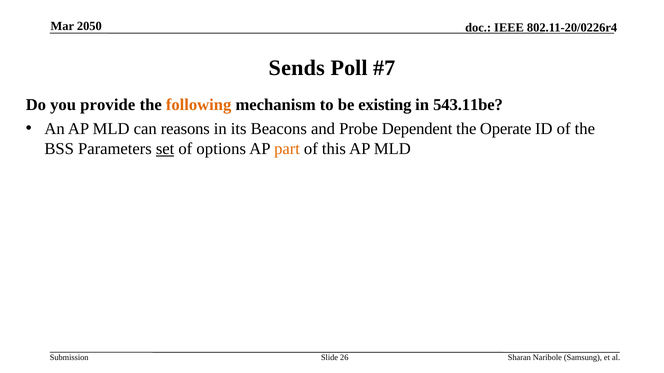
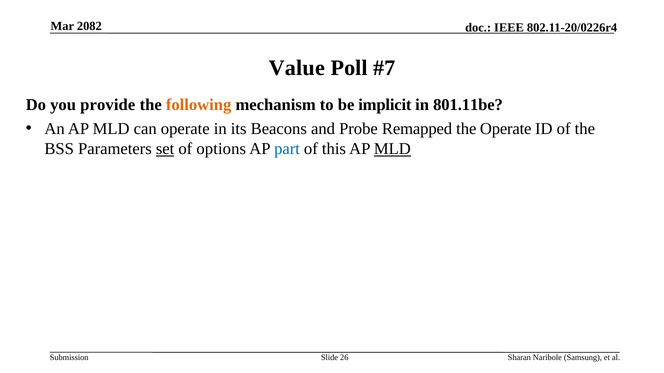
2050: 2050 -> 2082 (89, 26)
Sends: Sends -> Value (297, 68)
existing: existing -> implicit (385, 105)
543.11be: 543.11be -> 801.11be (468, 105)
can reasons: reasons -> operate (185, 129)
Dependent: Dependent -> Remapped (417, 129)
part colour: orange -> blue (287, 149)
MLD underline: none -> present (392, 149)
